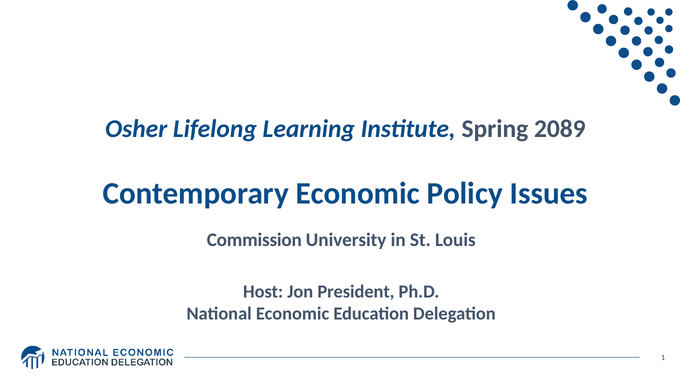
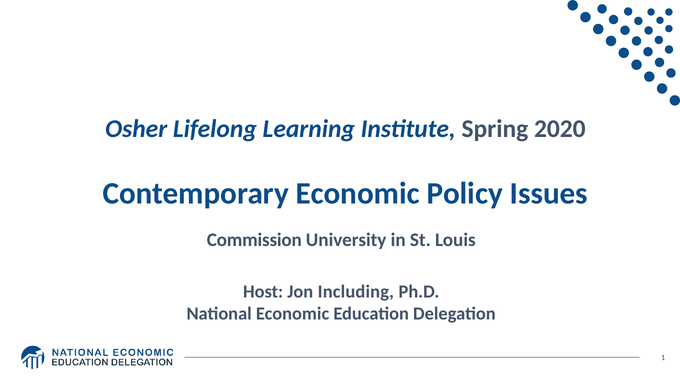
2089: 2089 -> 2020 (560, 129)
President: President -> Including (356, 292)
